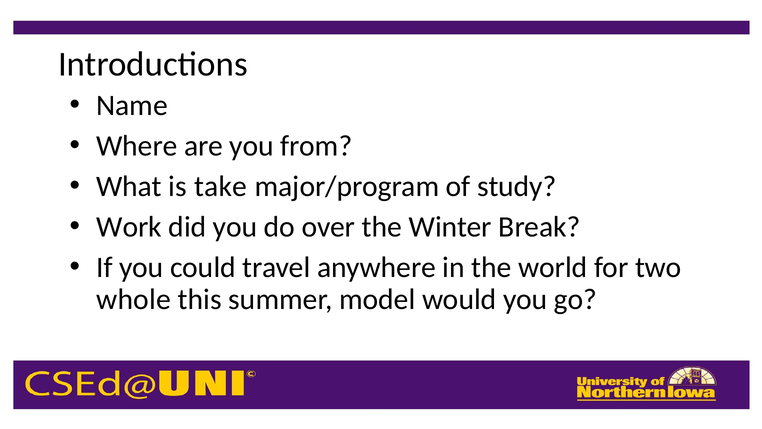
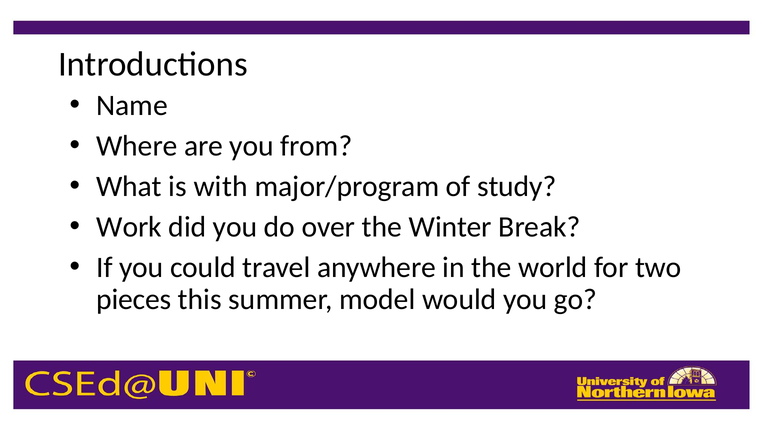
take: take -> with (221, 186)
whole: whole -> pieces (134, 299)
